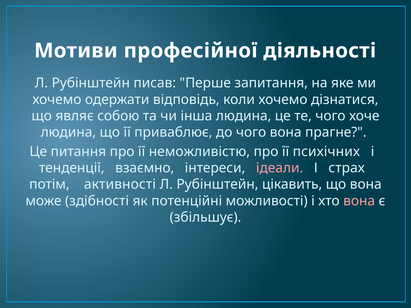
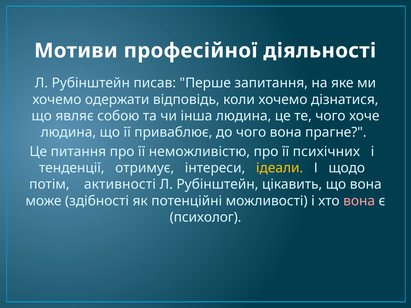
взаємно: взаємно -> отримує (145, 168)
ідеали colour: pink -> yellow (280, 168)
страх: страх -> щодо (347, 168)
збільшує: збільшує -> психолог (206, 217)
